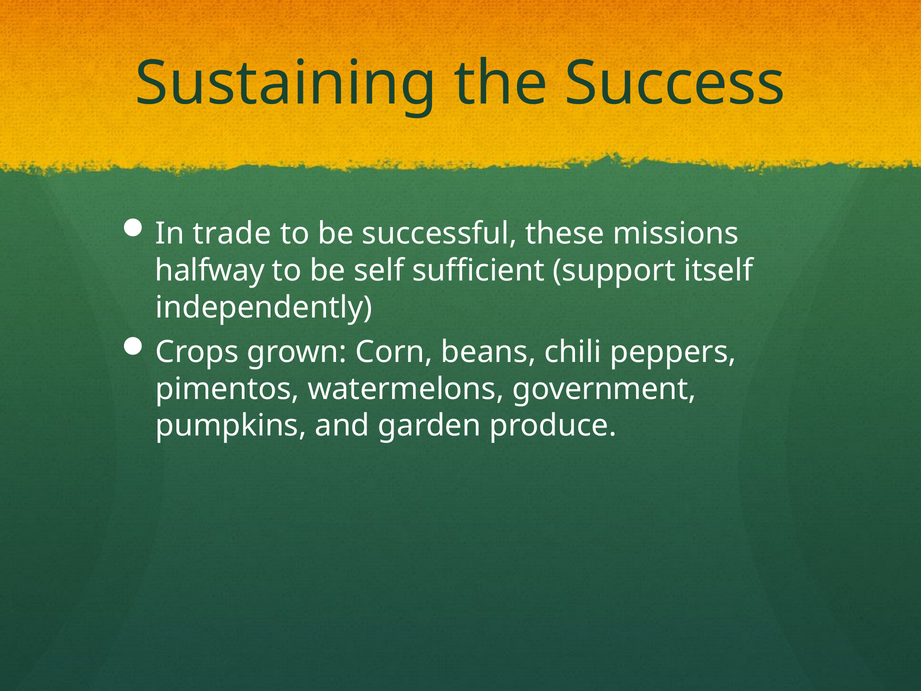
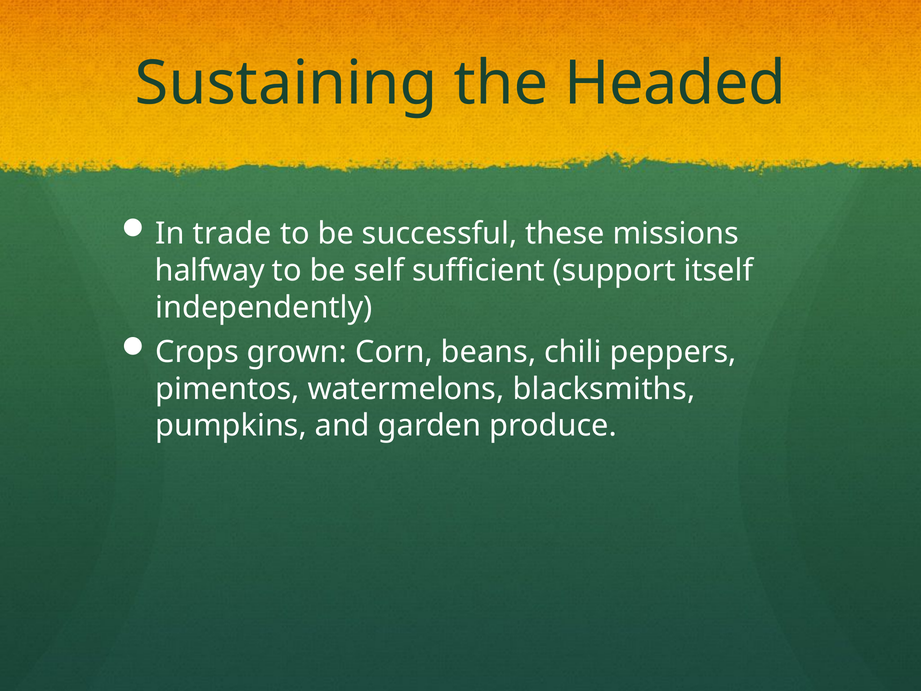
Success: Success -> Headed (675, 84)
government: government -> blacksmiths (604, 389)
